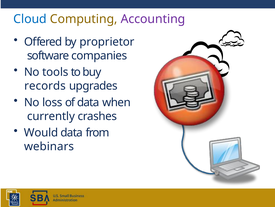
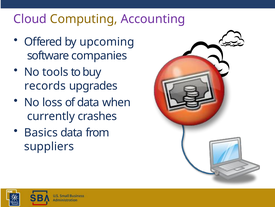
Cloud colour: blue -> purple (30, 19)
proprietor: proprietor -> upcoming (107, 42)
Would: Would -> Basics (41, 132)
webinars: webinars -> suppliers (49, 146)
